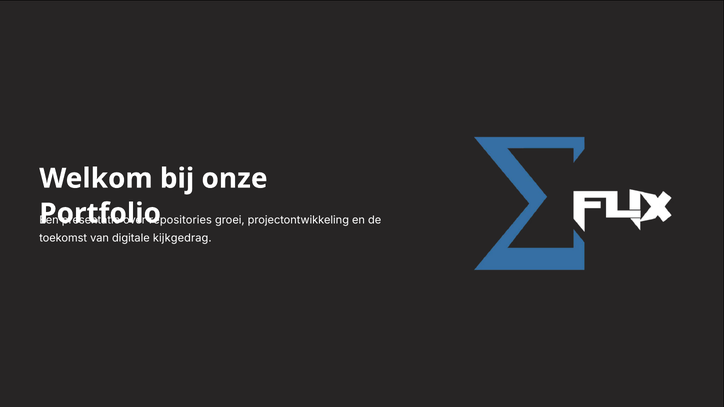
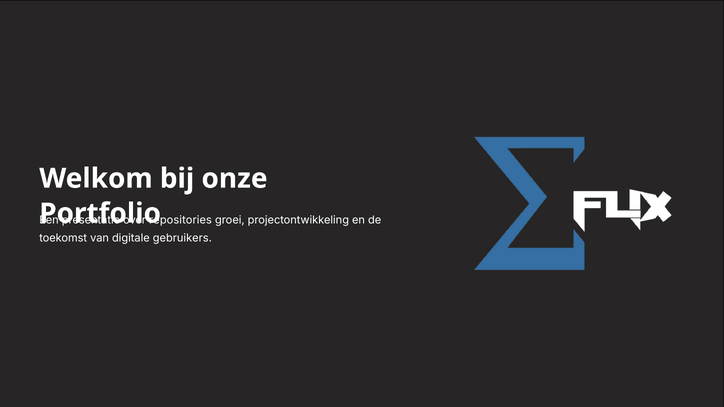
kijkgedrag: kijkgedrag -> gebruikers (182, 238)
